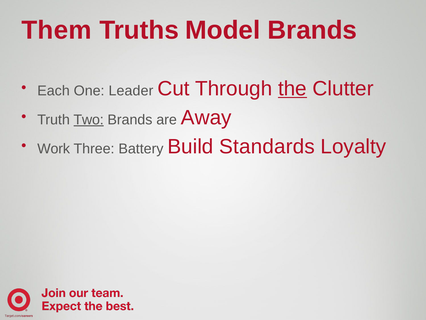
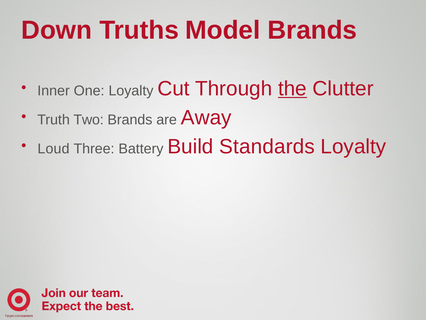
Them: Them -> Down (57, 30)
Each: Each -> Inner (54, 91)
One Leader: Leader -> Loyalty (131, 91)
Two underline: present -> none (89, 120)
Work: Work -> Loud (53, 149)
